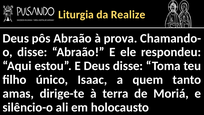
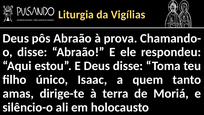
Realize: Realize -> Vigílias (128, 15)
